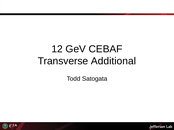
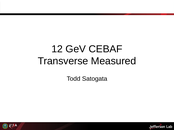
Additional: Additional -> Measured (114, 61)
